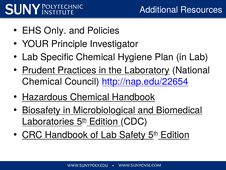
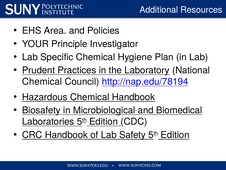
Only: Only -> Area (55, 31)
http://nap.edu/22654: http://nap.edu/22654 -> http://nap.edu/78194 (145, 81)
